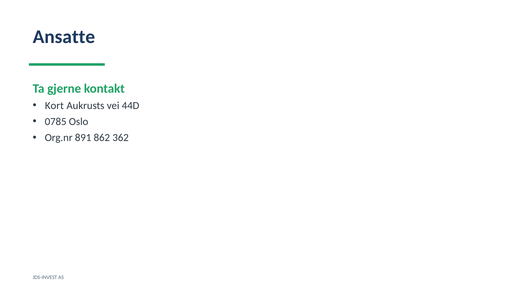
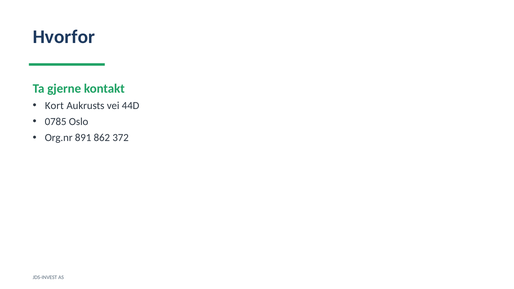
Ansatte: Ansatte -> Hvorfor (64, 37)
362: 362 -> 372 (121, 138)
